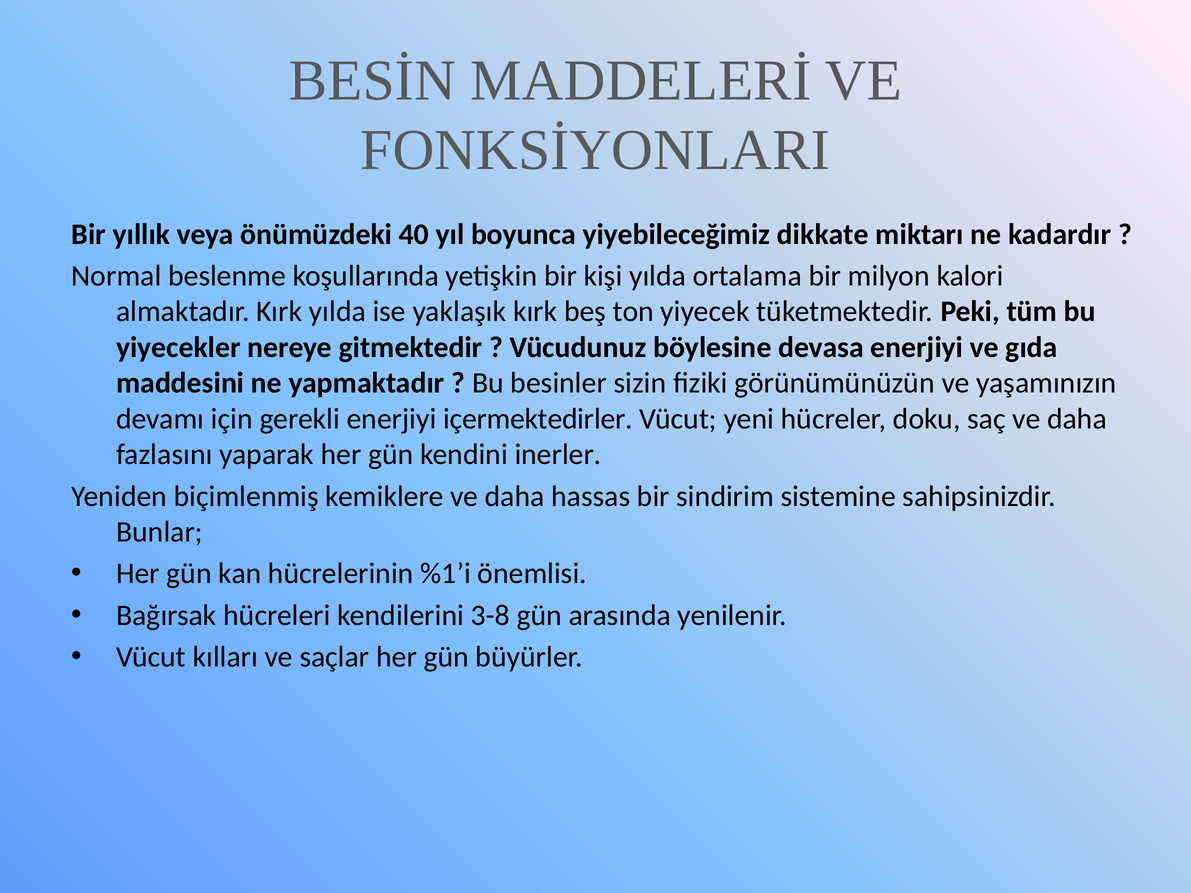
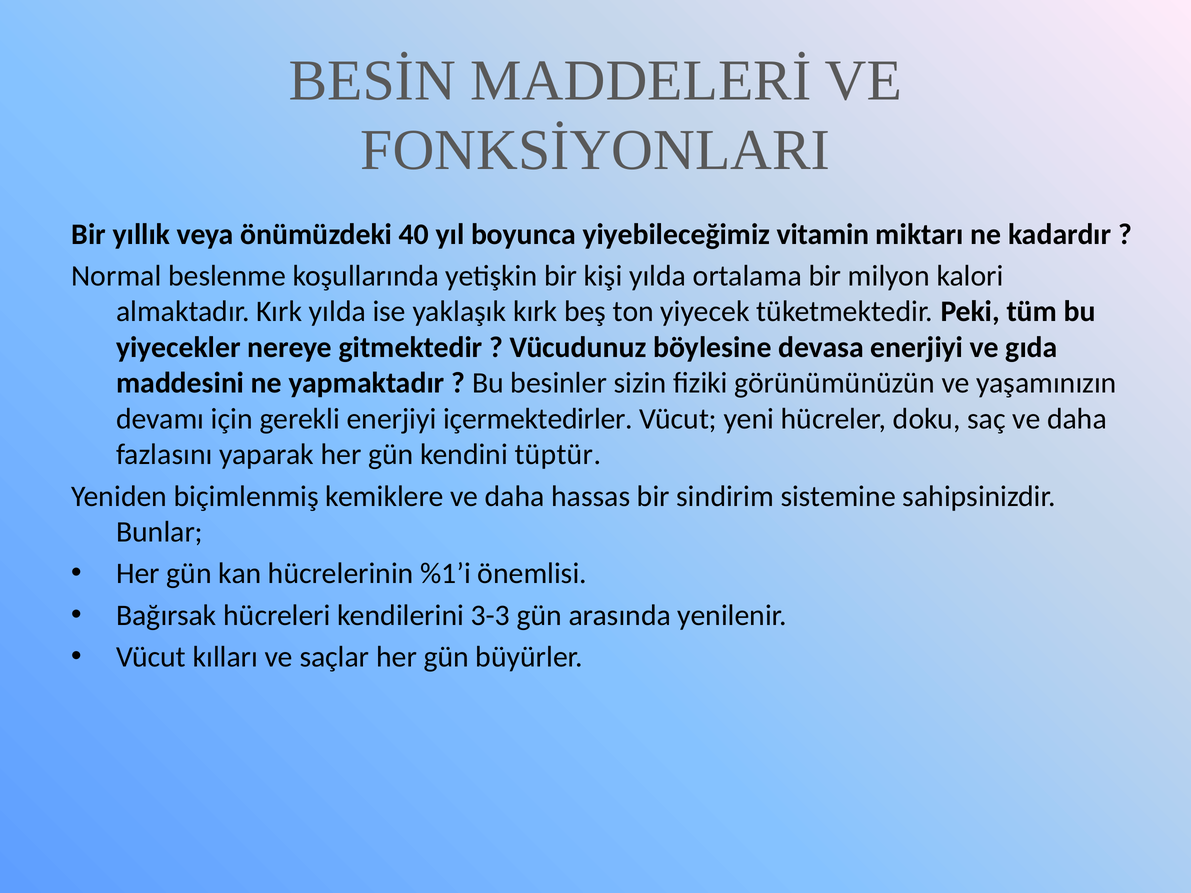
dikkate: dikkate -> vitamin (823, 234)
inerler: inerler -> tüptür (558, 455)
3-8: 3-8 -> 3-3 (490, 615)
